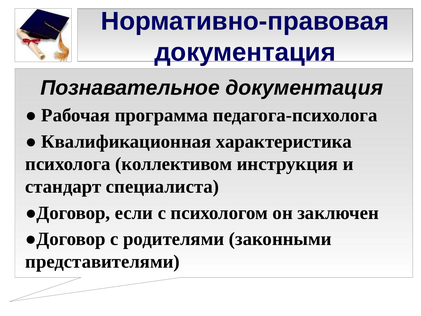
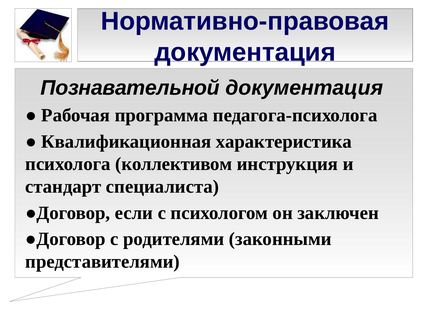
Познавательное: Познавательное -> Познавательной (130, 88)
